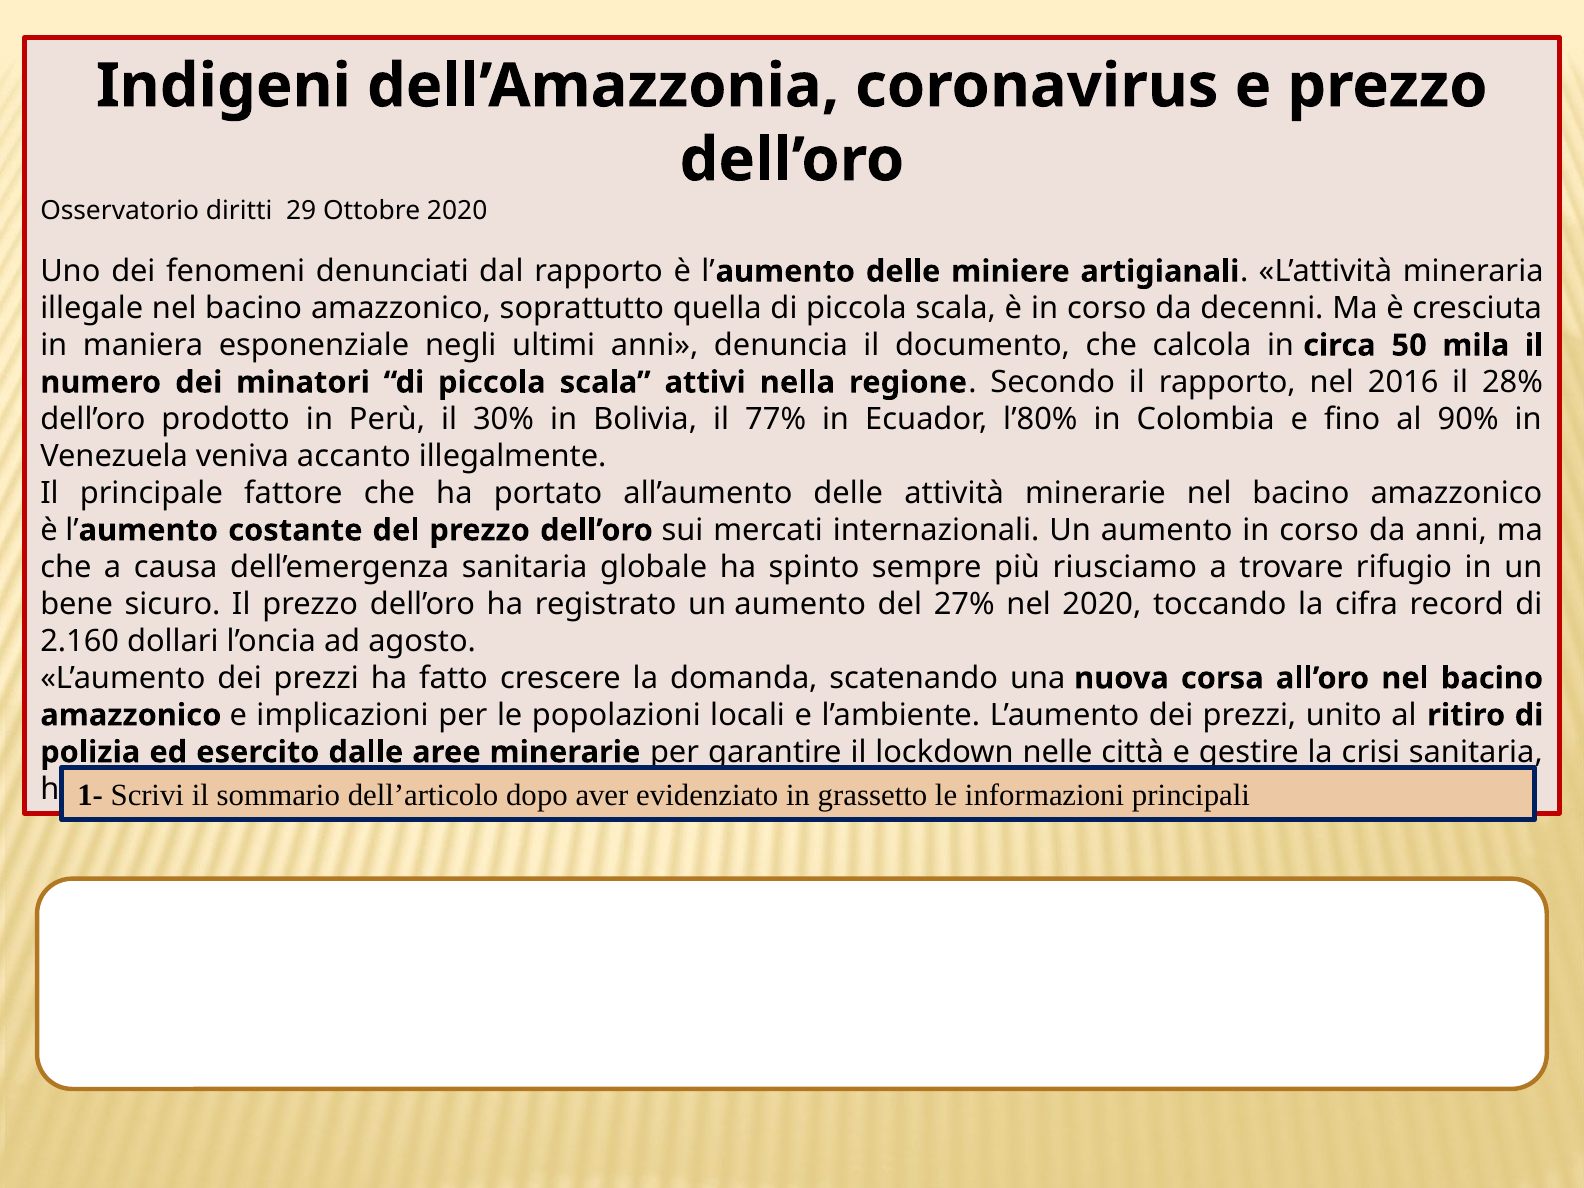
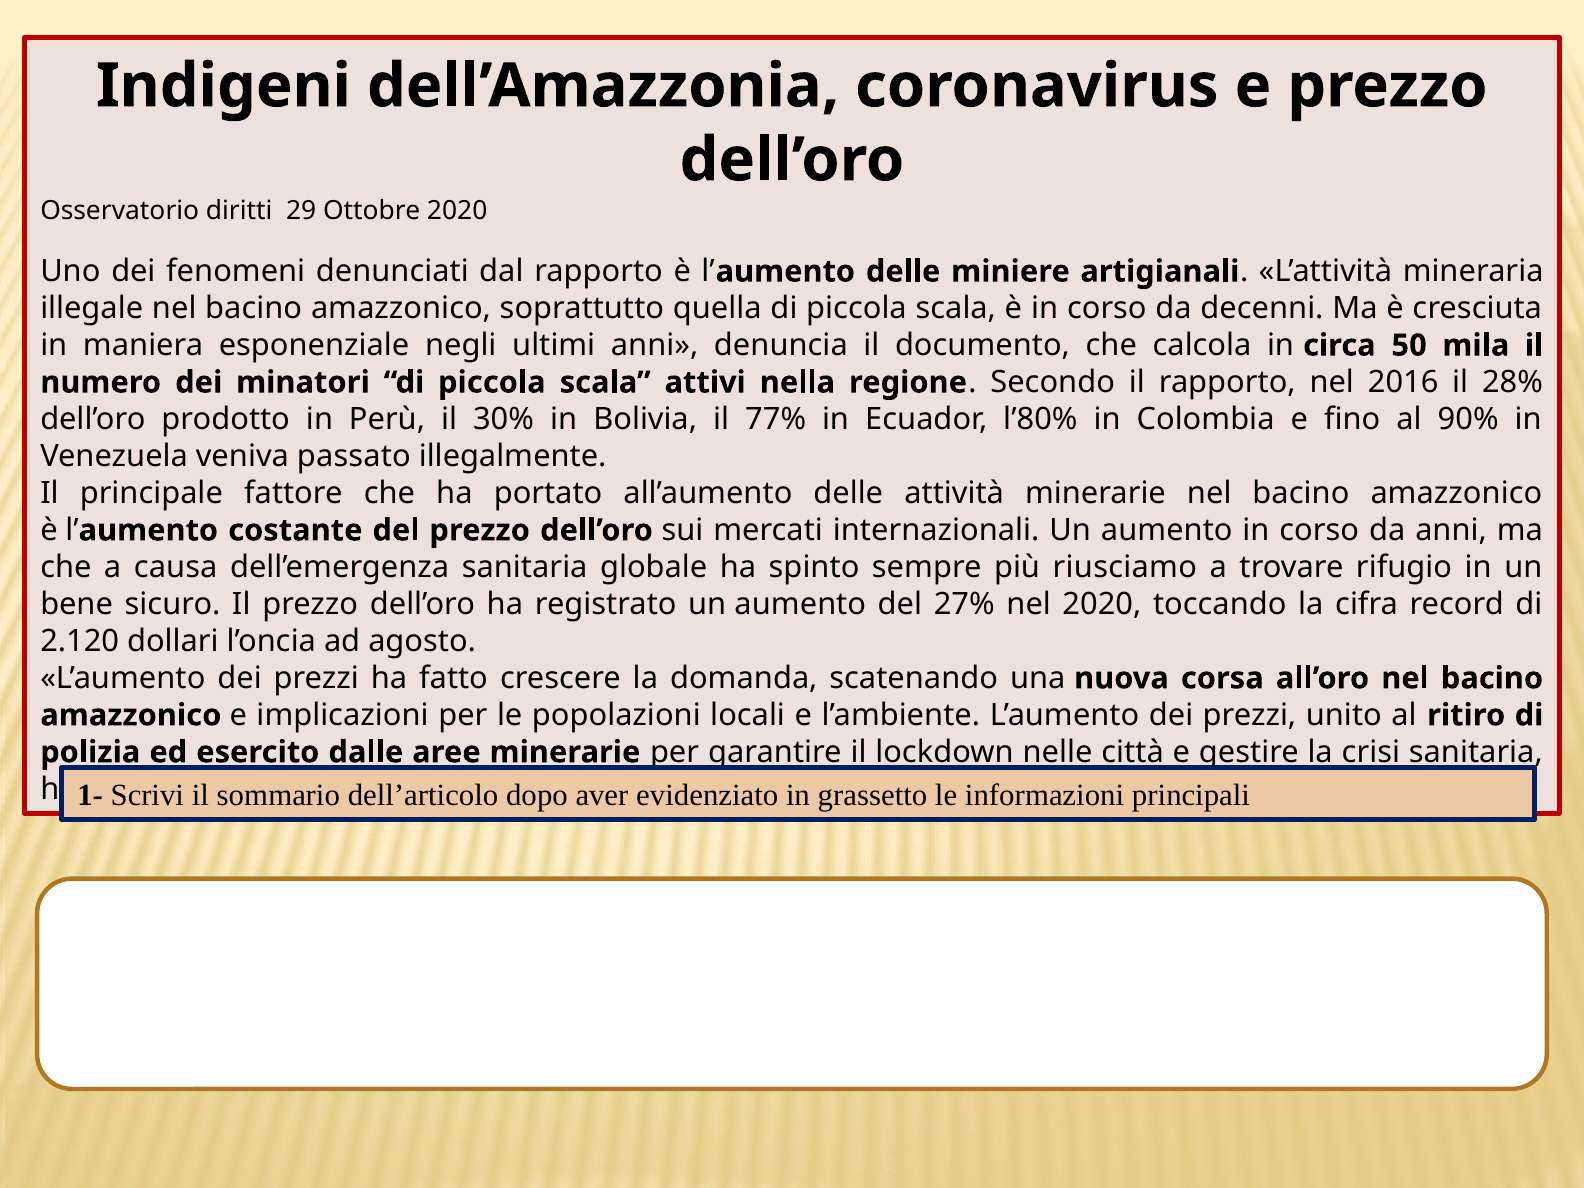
accanto: accanto -> passato (354, 456)
2.160: 2.160 -> 2.120 (80, 641)
